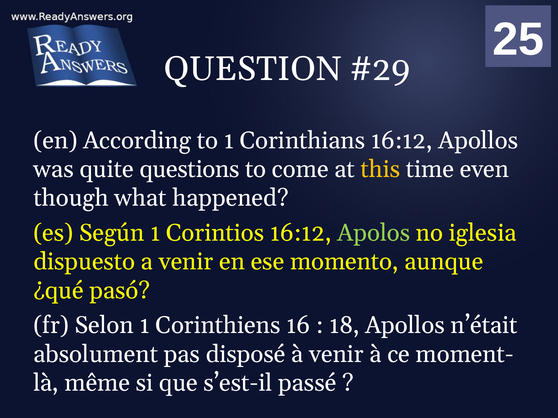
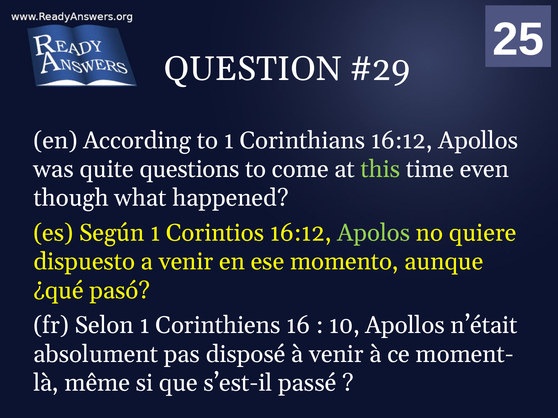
this colour: yellow -> light green (380, 169)
iglesia: iglesia -> quiere (483, 233)
18: 18 -> 10 (344, 326)
